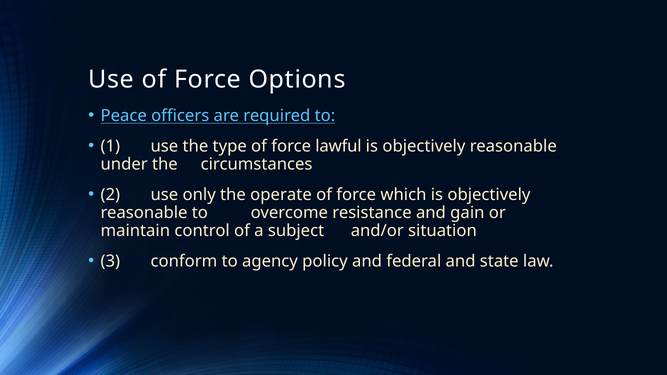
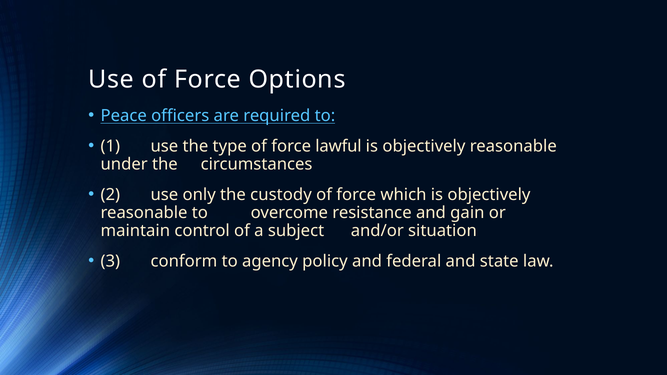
operate: operate -> custody (281, 195)
